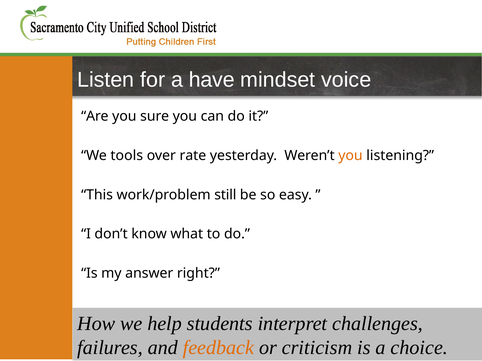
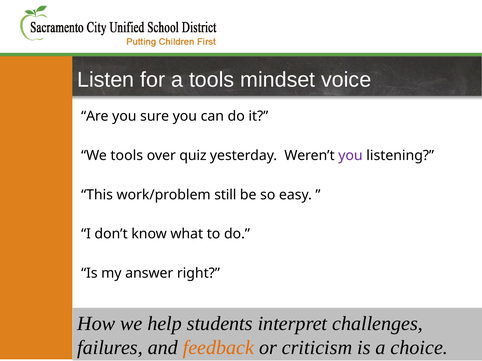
a have: have -> tools (212, 80)
rate: rate -> quiz (193, 156)
you colour: orange -> purple (350, 156)
